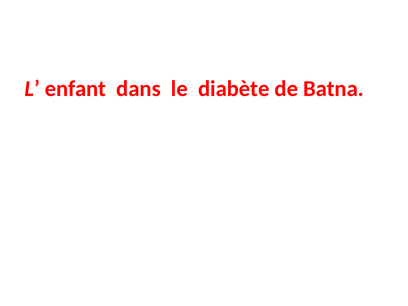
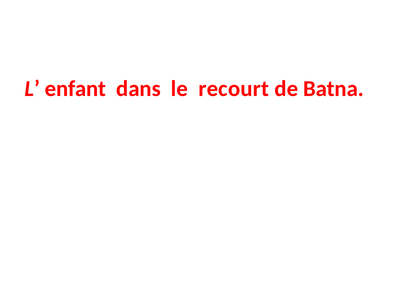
diabète: diabète -> recourt (234, 89)
